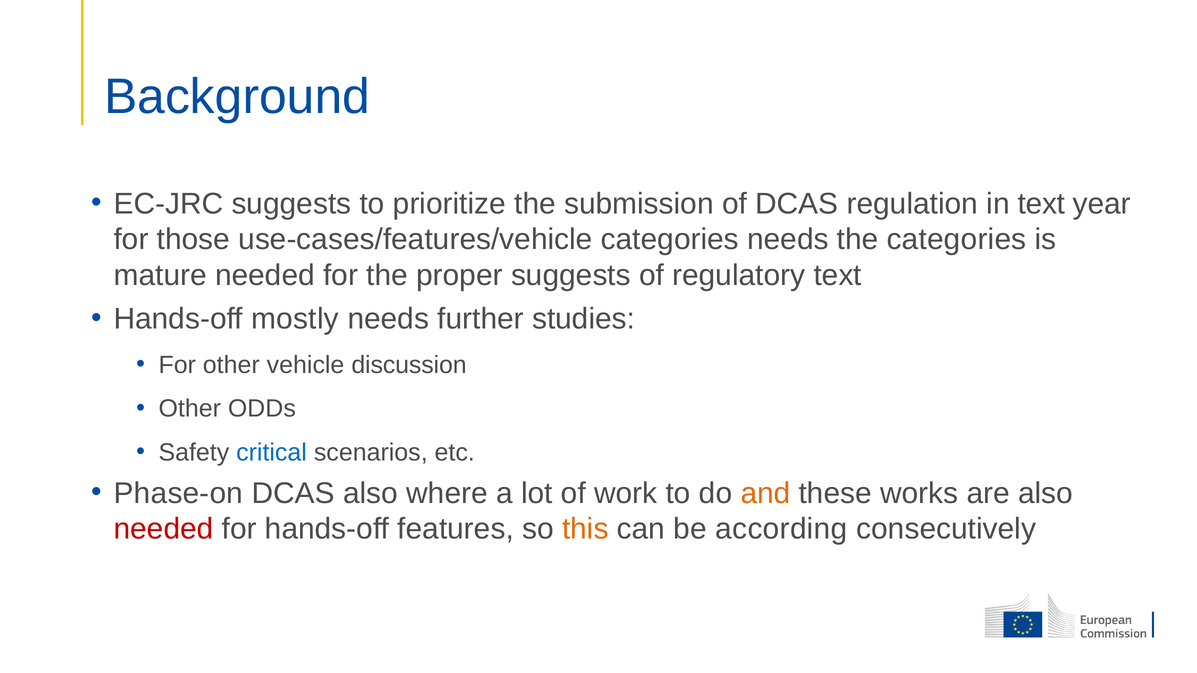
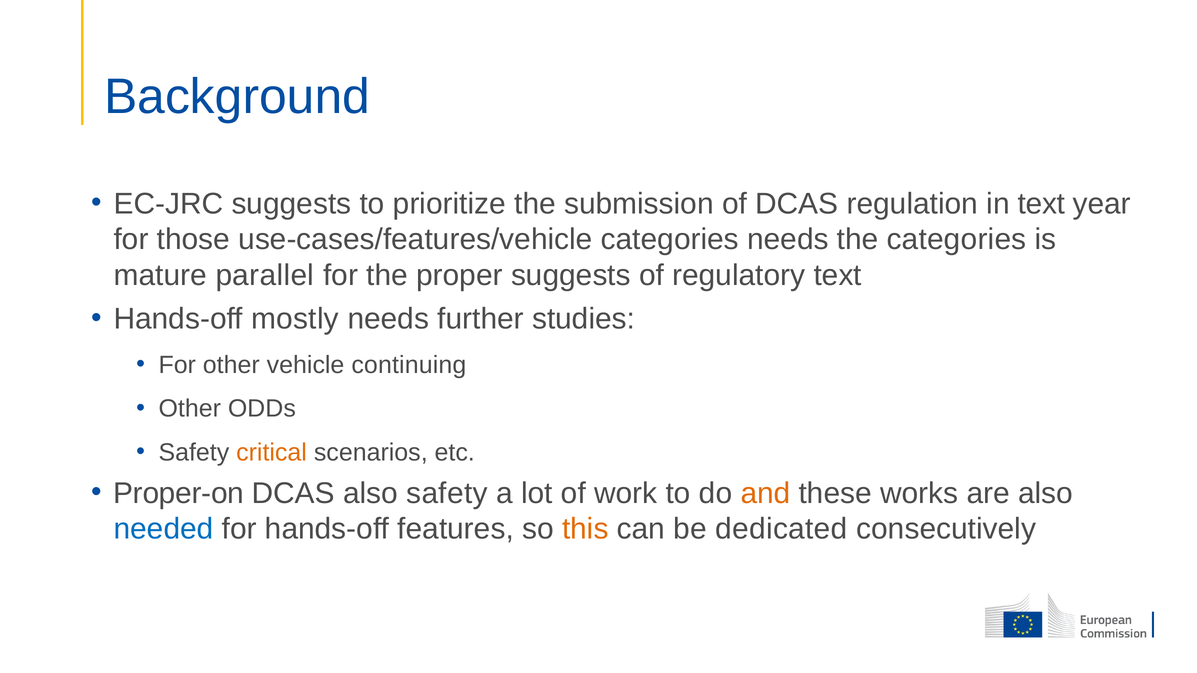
mature needed: needed -> parallel (265, 276)
discussion: discussion -> continuing (409, 365)
critical colour: blue -> orange (272, 453)
Phase-on: Phase-on -> Proper-on (179, 493)
also where: where -> safety (447, 493)
needed colour: red -> blue (164, 529)
according: according -> dedicated (781, 529)
